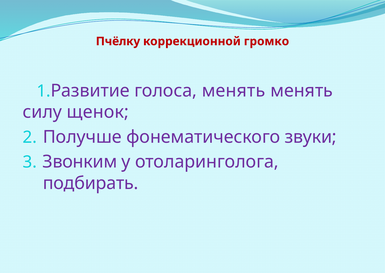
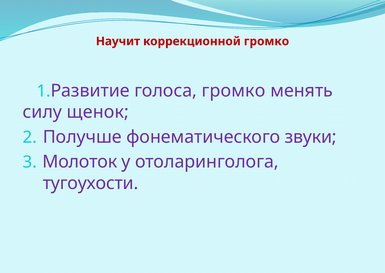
Пчёлку: Пчёлку -> Научит (118, 41)
голоса менять: менять -> громко (234, 91)
Звонким: Звонким -> Молоток (80, 162)
подбирать: подбирать -> тугоухости (91, 183)
